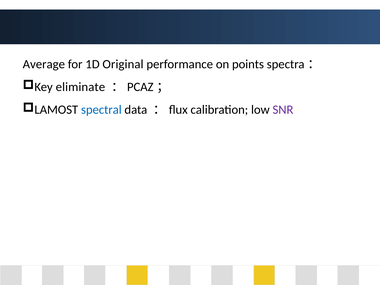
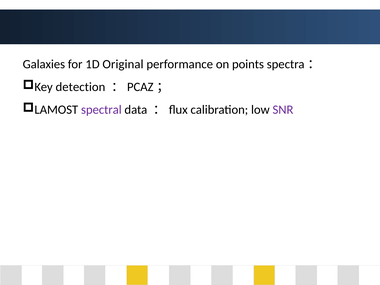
Average: Average -> Galaxies (44, 64)
eliminate: eliminate -> detection (80, 87)
spectral colour: blue -> purple (101, 110)
